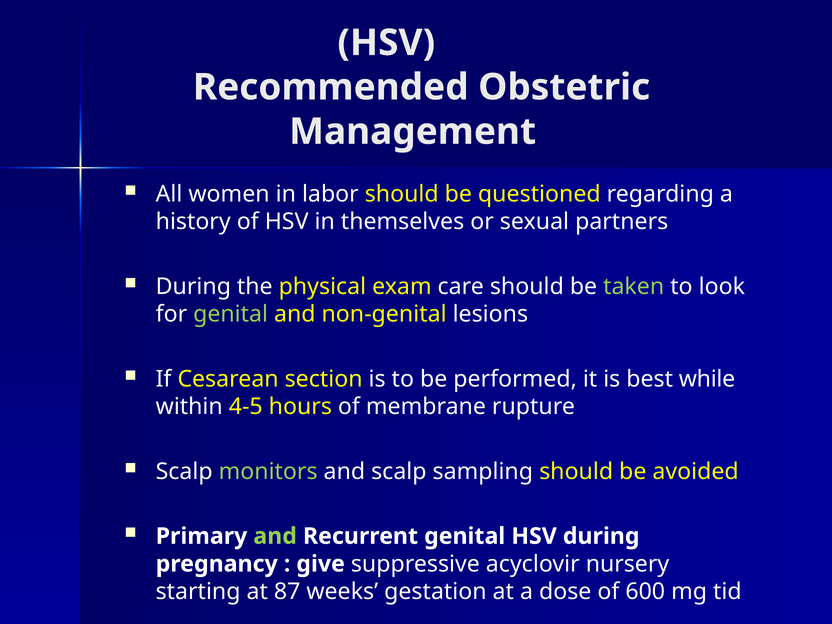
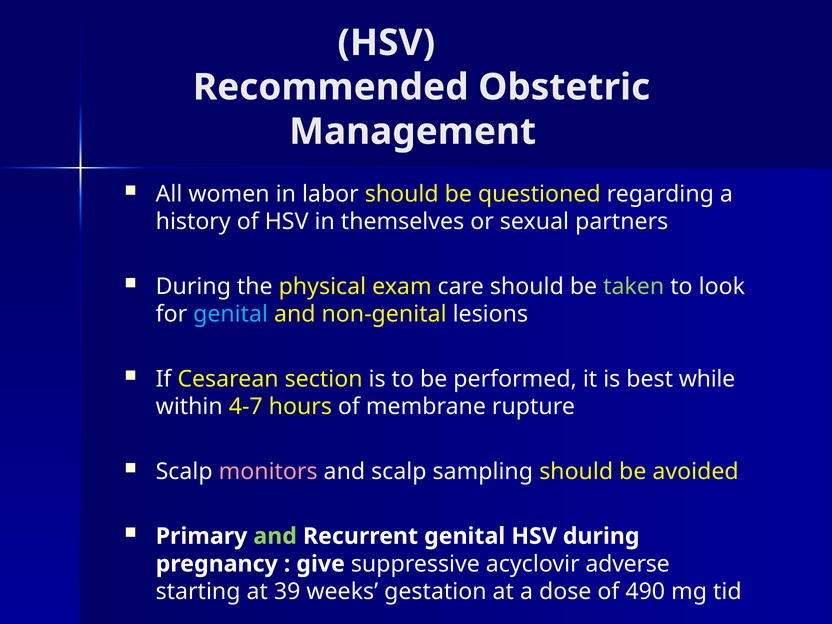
genital colour: light green -> light blue (231, 314)
4-5: 4-5 -> 4-7 (246, 407)
monitors colour: light green -> pink (268, 471)
nursery: nursery -> adverse (628, 564)
87: 87 -> 39 (287, 592)
600: 600 -> 490 (645, 592)
